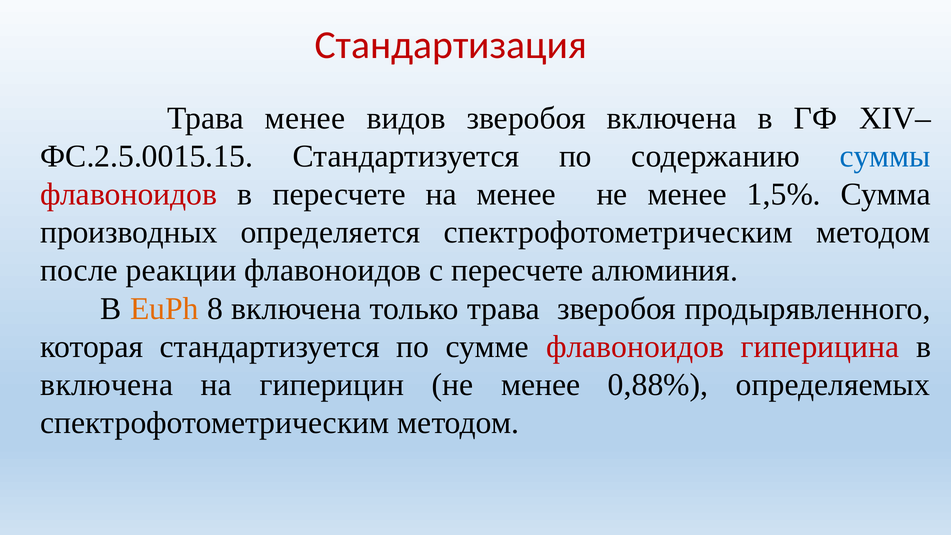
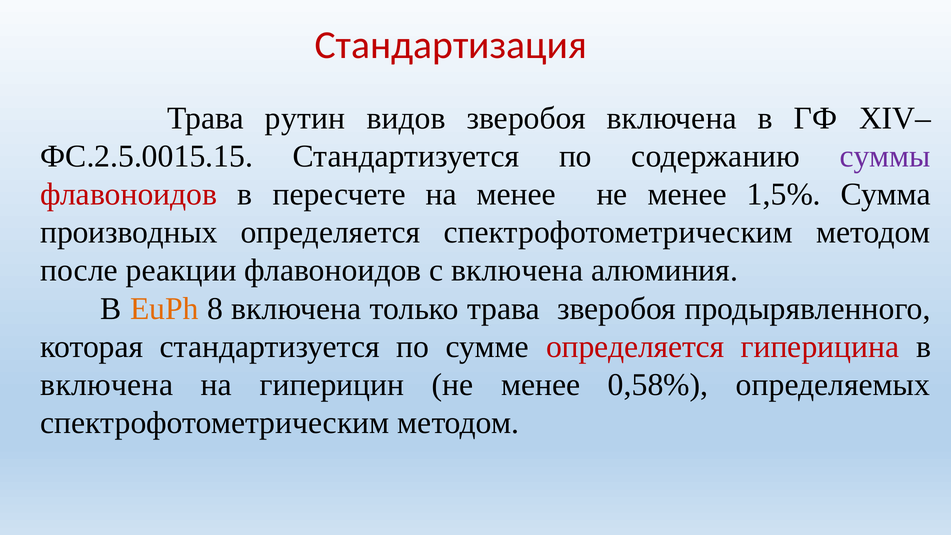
Трава менее: менее -> рутин (305, 118)
суммы colour: blue -> purple (885, 156)
с пересчете: пересчете -> включена (517, 270)
сумме флавоноидов: флавоноидов -> определяется (635, 347)
0,88%: 0,88% -> 0,58% (658, 385)
